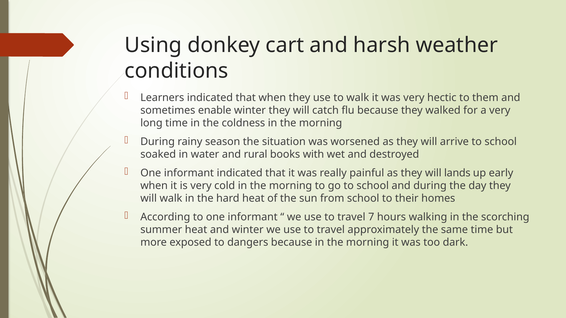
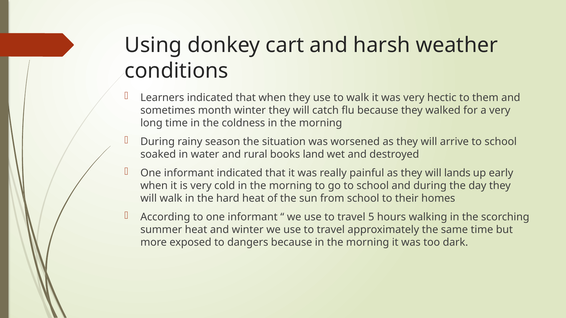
enable: enable -> month (215, 110)
with: with -> land (313, 155)
7: 7 -> 5 (371, 217)
